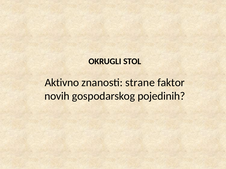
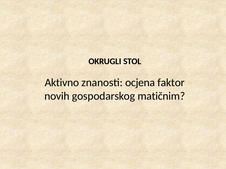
strane: strane -> ocjena (140, 83)
pojedinih: pojedinih -> matičnim (161, 96)
